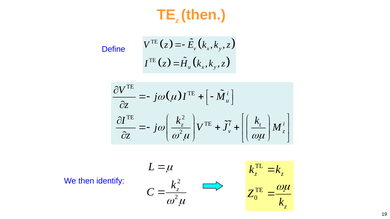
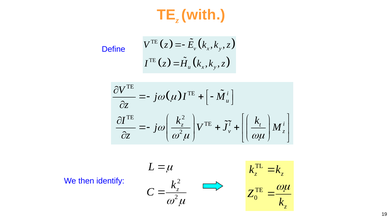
then: then -> with (203, 15)
